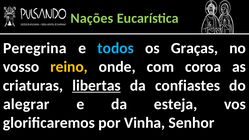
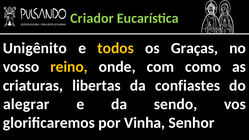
Nações: Nações -> Criador (92, 18)
Peregrina: Peregrina -> Unigênito (35, 48)
todos colour: light blue -> yellow (116, 48)
coroa: coroa -> como (203, 67)
libertas underline: present -> none (96, 86)
esteja: esteja -> sendo (176, 104)
